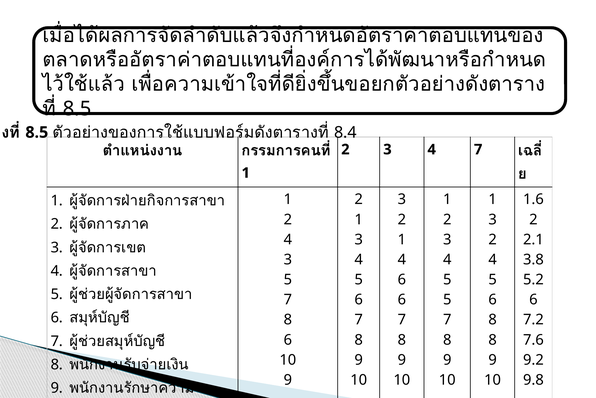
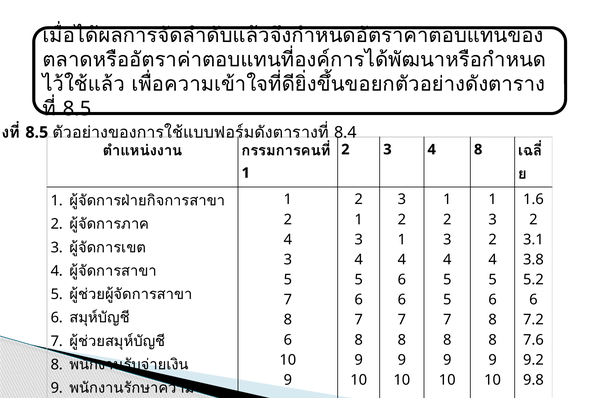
4 7: 7 -> 8 (478, 149)
2.1: 2.1 -> 3.1 (533, 239)
